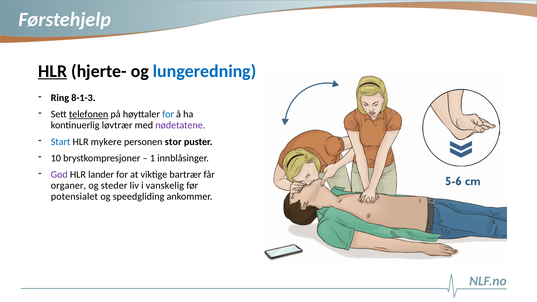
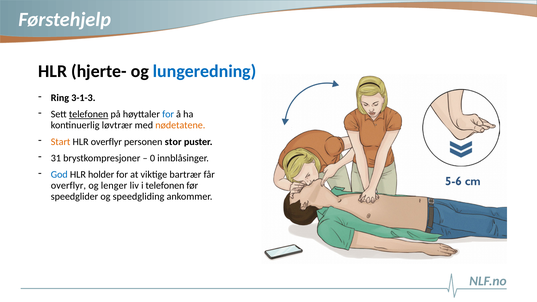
HLR underline: present -> none (53, 71)
8-1-3: 8-1-3 -> 3-1-3 (83, 98)
nødetatene colour: purple -> orange (180, 125)
Start colour: blue -> orange (61, 142)
HLR mykere: mykere -> overflyr (106, 142)
10: 10 -> 31 (56, 158)
1: 1 -> 0 (153, 158)
God colour: purple -> blue (59, 175)
lander: lander -> holder (101, 175)
organer: organer -> overflyr (68, 186)
steder: steder -> lenger (114, 186)
i vanskelig: vanskelig -> telefonen (165, 186)
potensialet: potensialet -> speedglider (74, 196)
